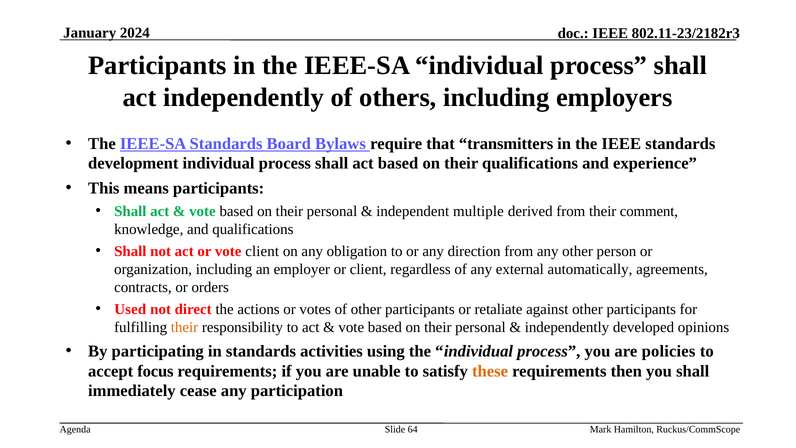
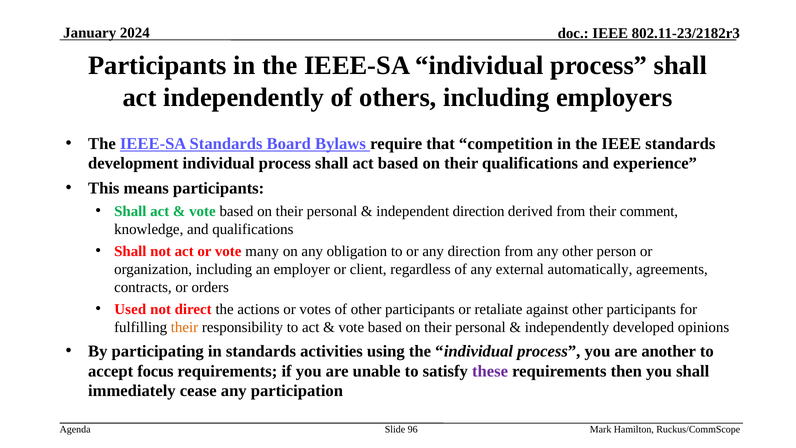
transmitters: transmitters -> competition (506, 143)
independent multiple: multiple -> direction (479, 211)
vote client: client -> many (262, 251)
policies: policies -> another (669, 351)
these colour: orange -> purple (490, 371)
64: 64 -> 96 (413, 429)
